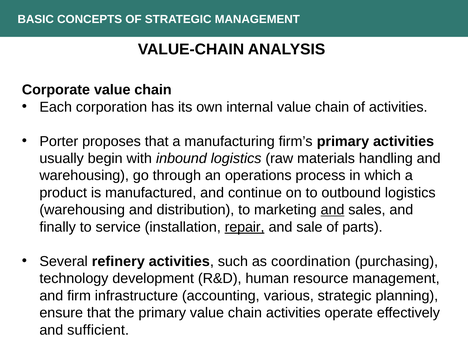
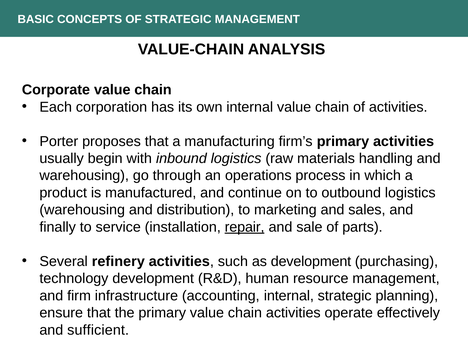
and underline: present -> none (332, 210)
as coordination: coordination -> development (311, 261)
accounting various: various -> internal (289, 296)
